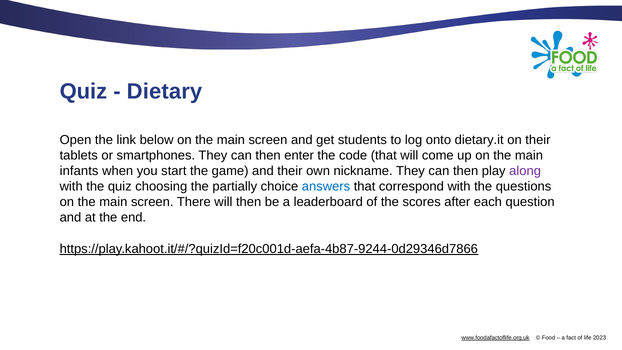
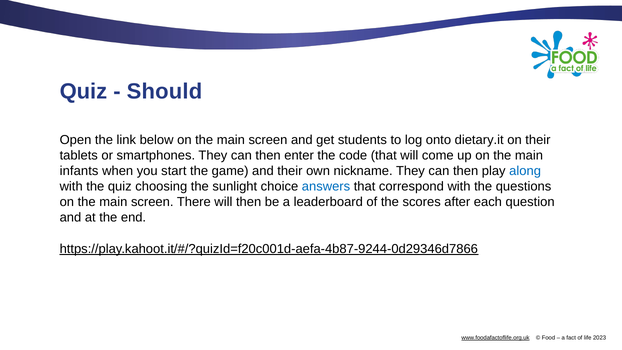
Dietary: Dietary -> Should (164, 92)
along colour: purple -> blue (525, 171)
partially: partially -> sunlight (235, 187)
